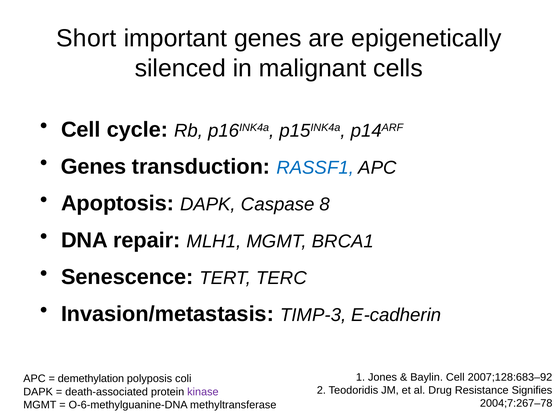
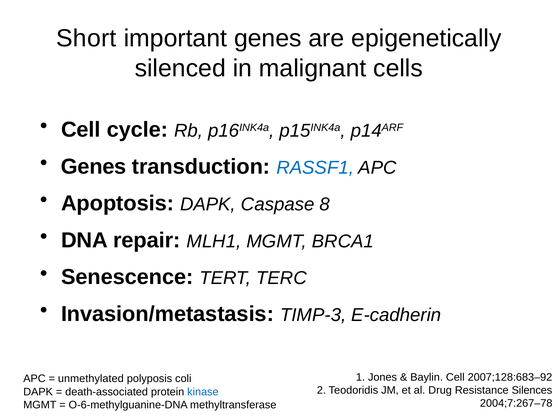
demethylation: demethylation -> unmethylated (91, 379)
Signifies: Signifies -> Silences (532, 391)
kinase colour: purple -> blue (203, 392)
